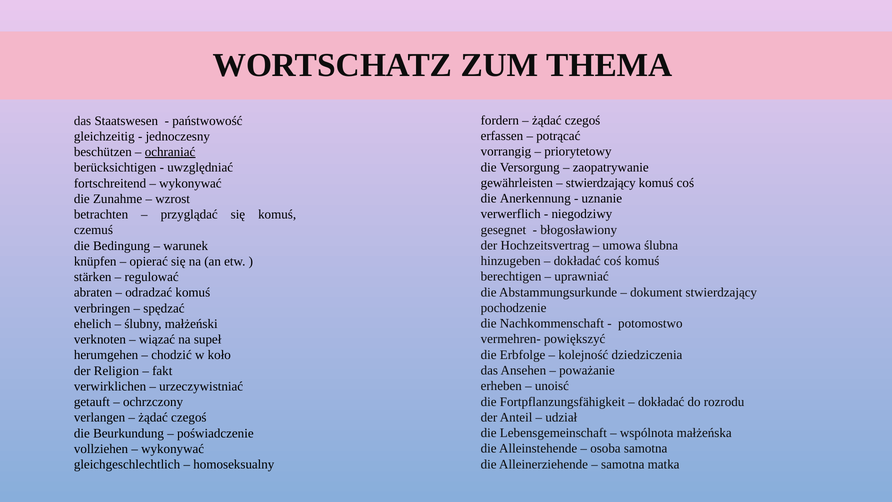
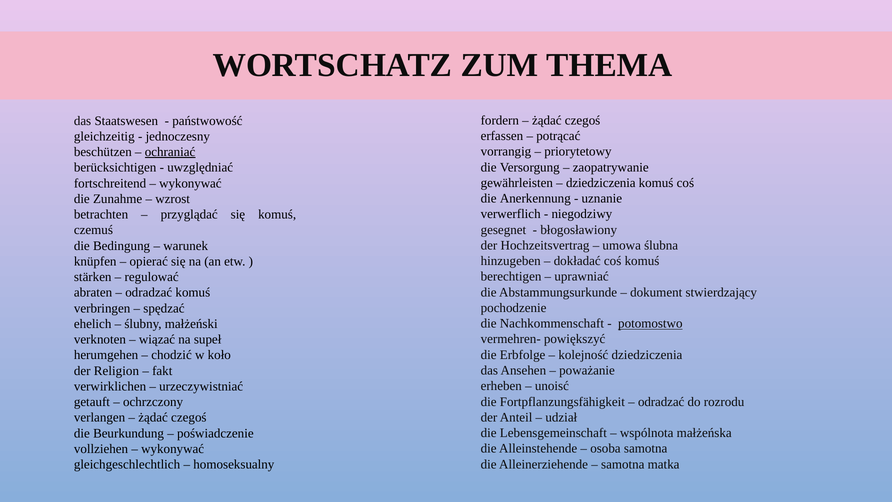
stwierdzający: stwierdzający -> dziedziczenia (601, 183)
potomostwo underline: none -> present (650, 323)
dokładać: dokładać -> odradzać (661, 402)
